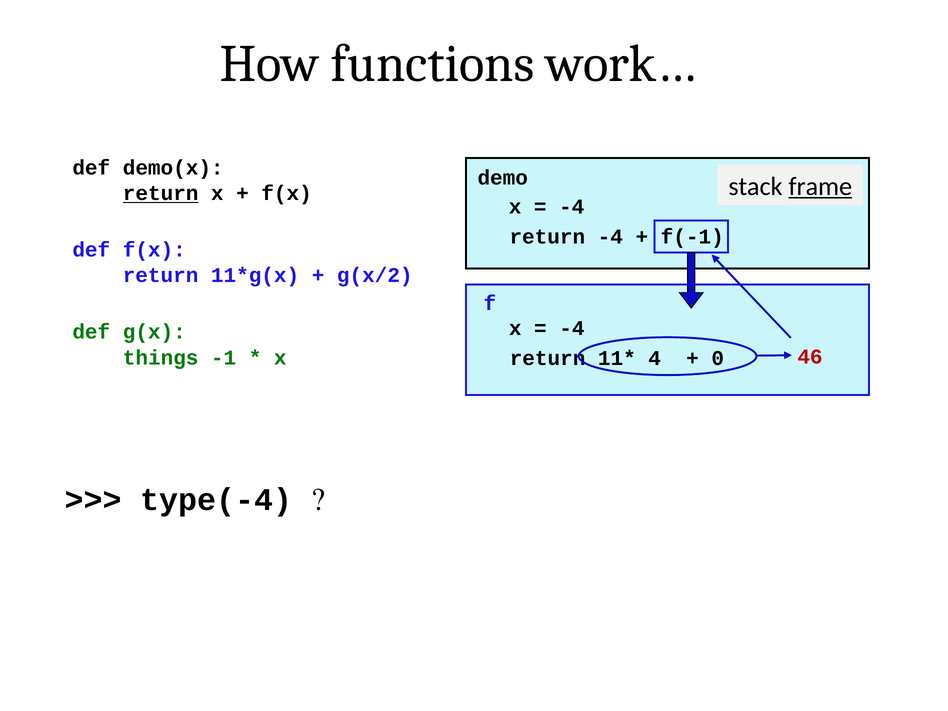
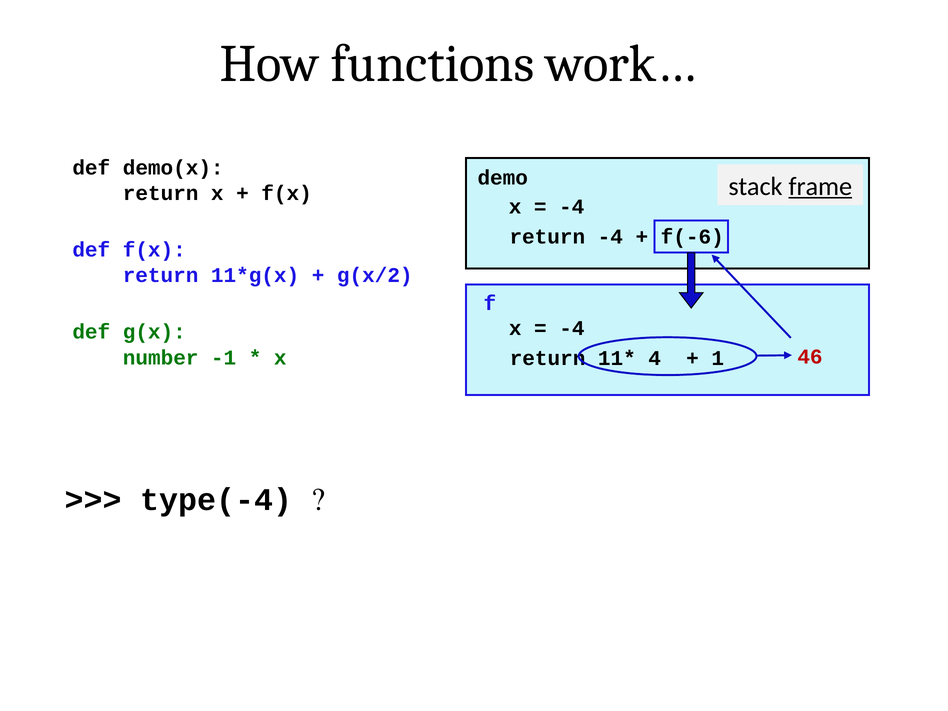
return underline: present -> none (161, 193)
f(-1: f(-1 -> f(-6 (692, 237)
things: things -> number (161, 358)
0: 0 -> 1 (718, 358)
